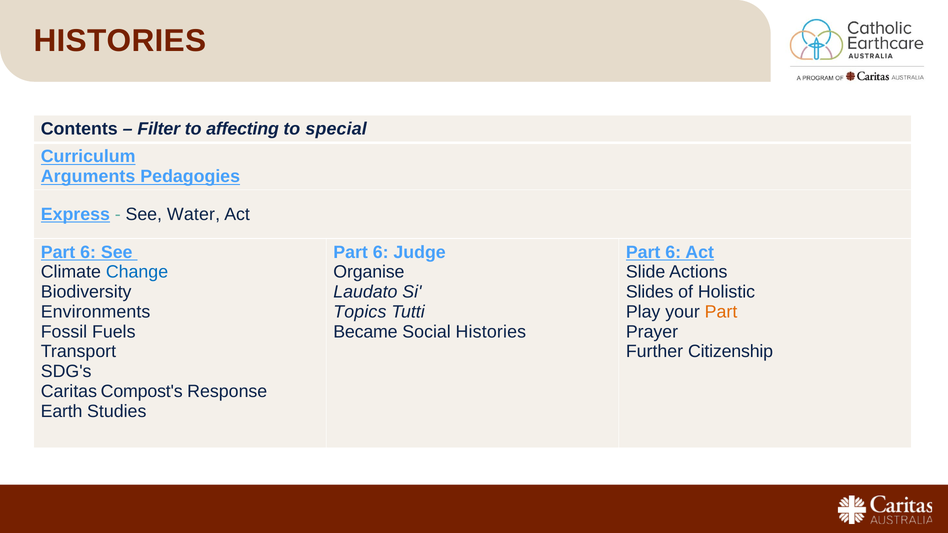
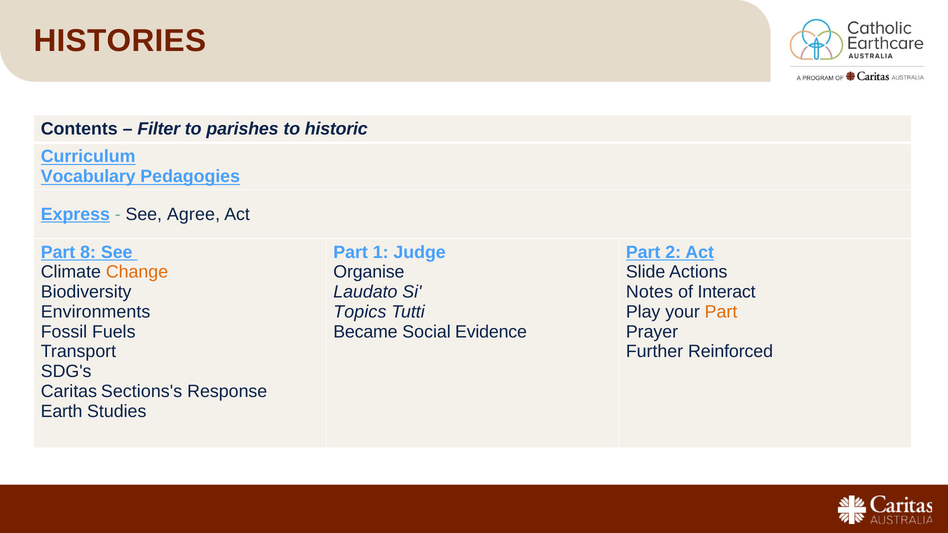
affecting: affecting -> parishes (243, 129)
special: special -> historic (336, 129)
Arguments: Arguments -> Vocabulary (88, 177)
Water: Water -> Agree (194, 214)
6: 6 -> 8 (88, 252)
6: 6 -> 1 (381, 252)
6: 6 -> 2 (673, 252)
Change colour: blue -> orange (137, 272)
Slides: Slides -> Notes (650, 292)
Holistic: Holistic -> Interact (727, 292)
Social Histories: Histories -> Evidence (491, 332)
Citizenship: Citizenship -> Reinforced (731, 352)
Compost's: Compost's -> Sections's (142, 392)
